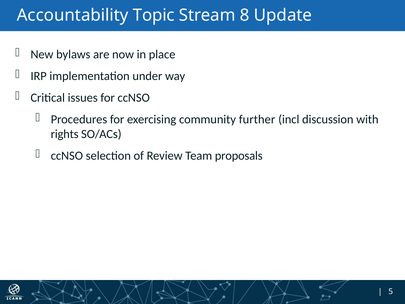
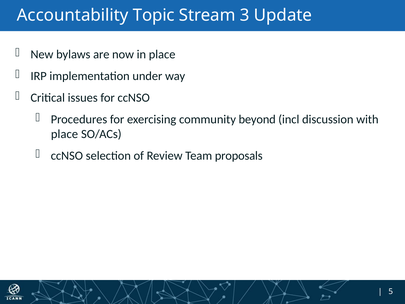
8: 8 -> 3 (245, 15)
further: further -> beyond (257, 119)
rights: rights -> place (65, 134)
